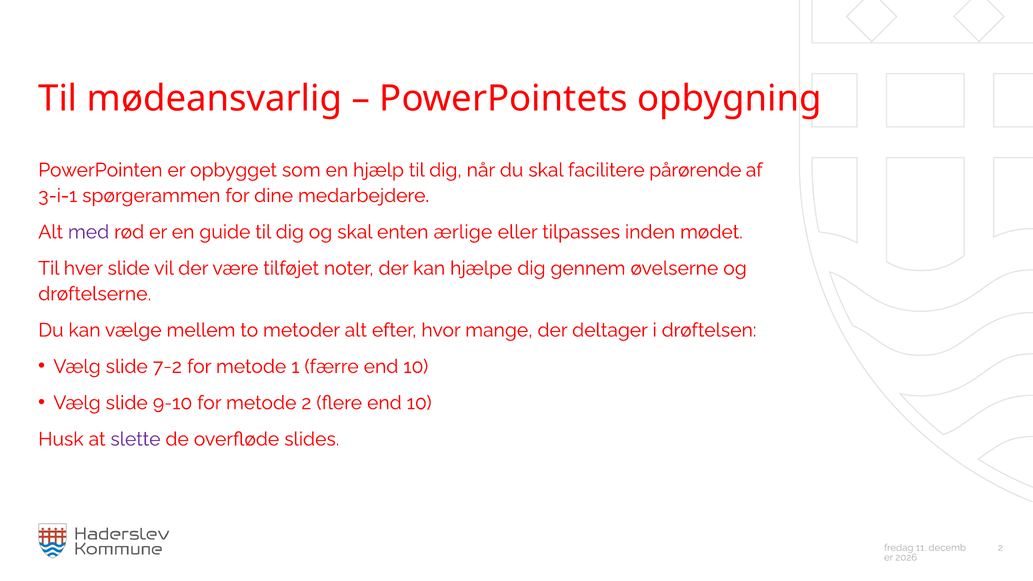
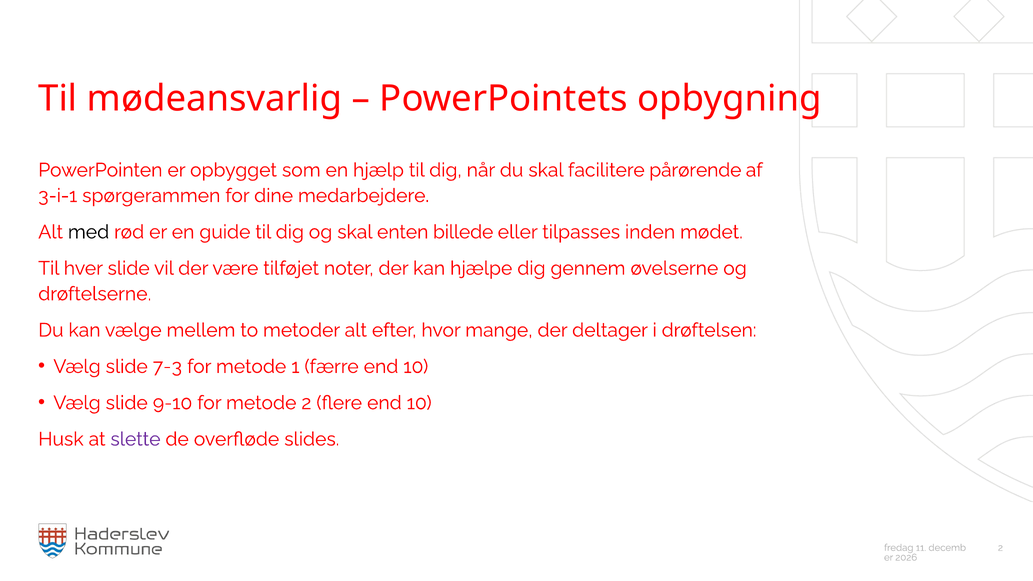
med colour: purple -> black (89, 232)
ærlige: ærlige -> billede (463, 232)
7-2: 7-2 -> 7-3 (167, 367)
